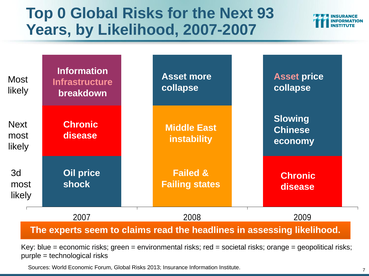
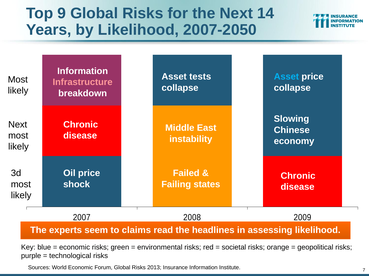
0: 0 -> 9 (62, 13)
93: 93 -> 14 (266, 13)
2007-2007: 2007-2007 -> 2007-2050 (220, 30)
more: more -> tests (200, 77)
Asset colour: pink -> light blue (286, 77)
